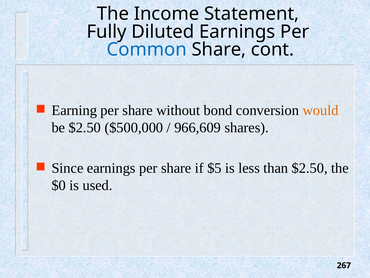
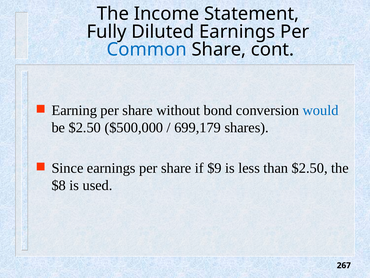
would colour: orange -> blue (321, 110)
966,609: 966,609 -> 699,179 (198, 127)
$5: $5 -> $9 (214, 168)
$0: $0 -> $8 (59, 185)
